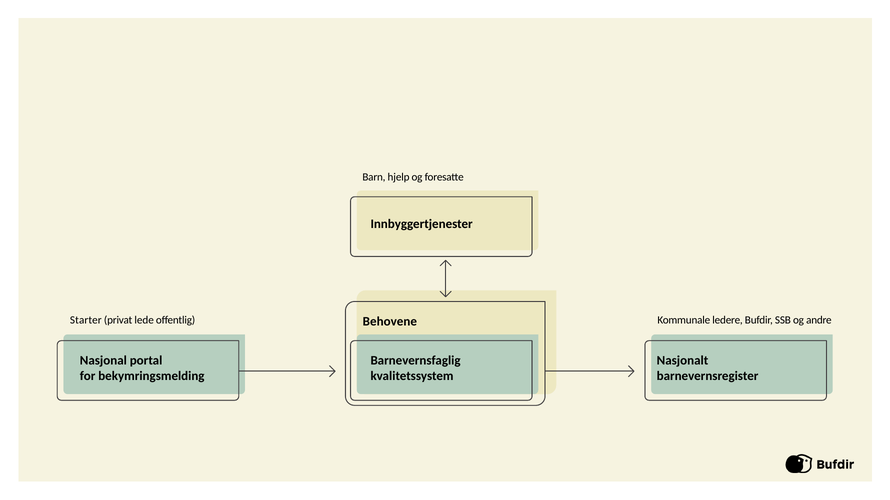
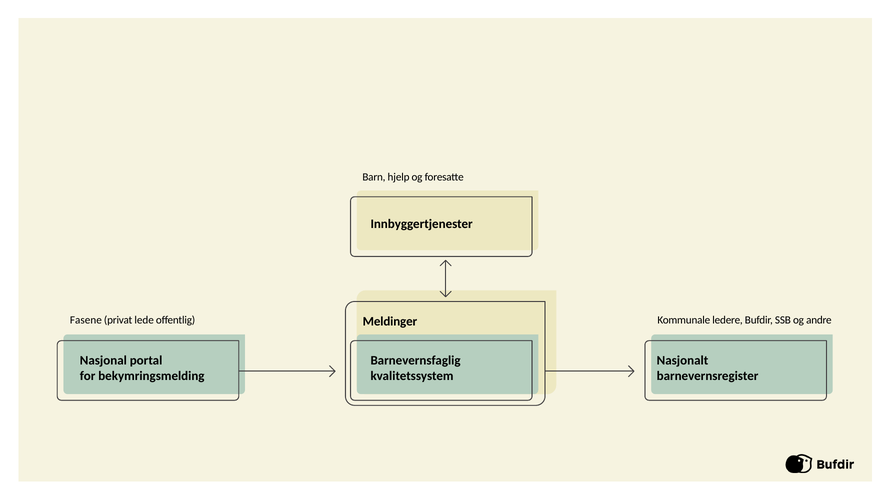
Starter: Starter -> Fasene (86, 321)
Behovene: Behovene -> Meldinger (390, 322)
